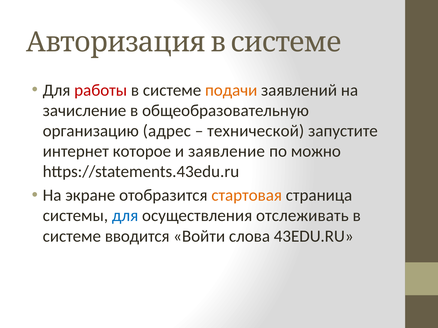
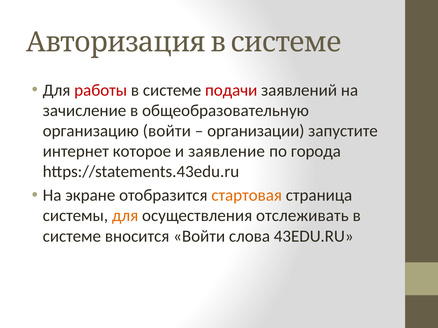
подачи colour: orange -> red (231, 90)
организацию адрес: адрес -> войти (167, 131)
технической: технической -> организации (256, 131)
можно: можно -> города (316, 151)
для colour: blue -> orange (125, 216)
вводится: вводится -> вносится (137, 236)
